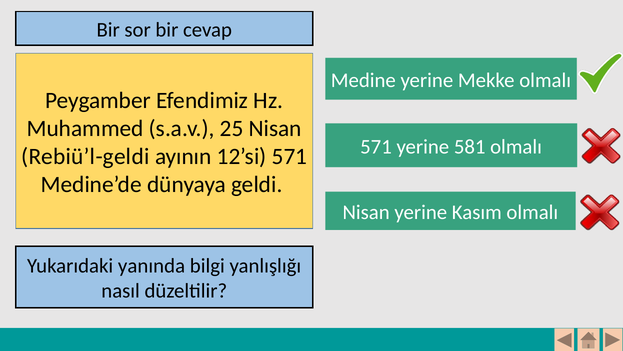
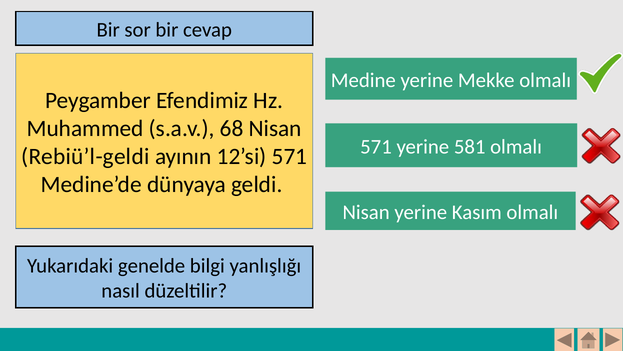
25: 25 -> 68 (232, 128)
yanında: yanında -> genelde (152, 266)
